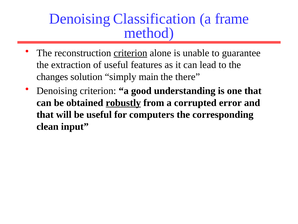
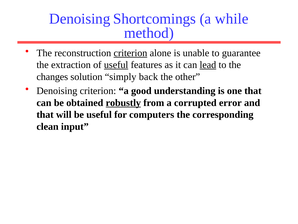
Classification: Classification -> Shortcomings (155, 19)
frame: frame -> while (232, 19)
useful underline: none -> present (116, 65)
lead underline: none -> present (208, 65)
main: main -> back (148, 77)
there: there -> other (188, 77)
